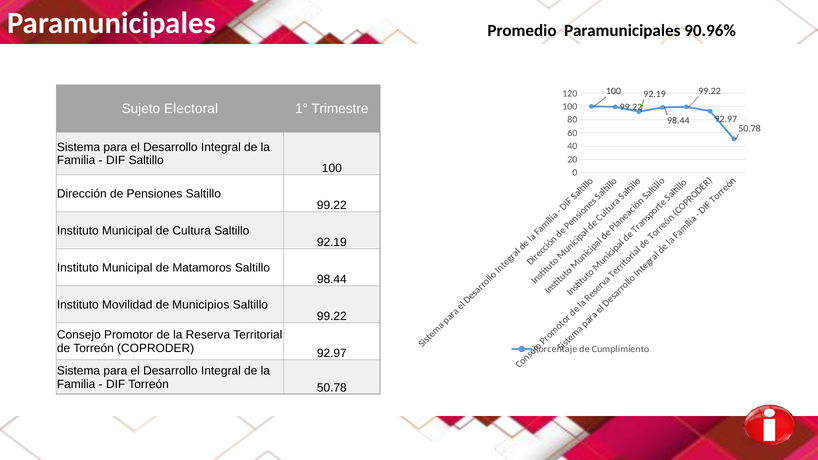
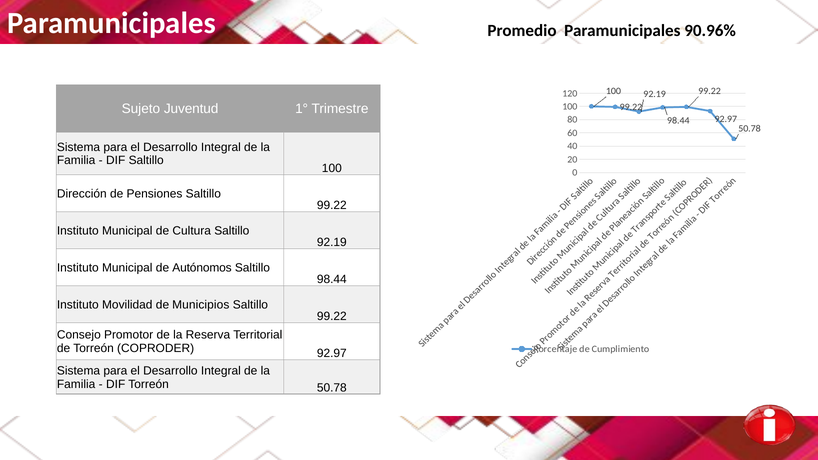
Electoral: Electoral -> Juventud (191, 109)
Matamoros: Matamoros -> Autónomos (202, 268)
